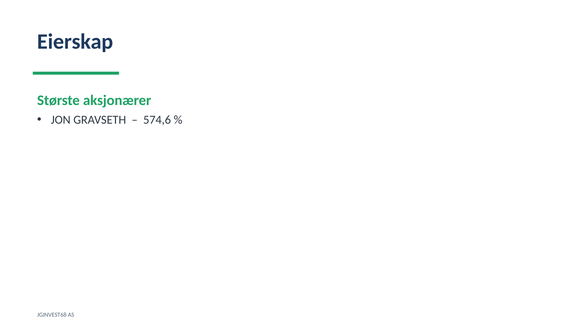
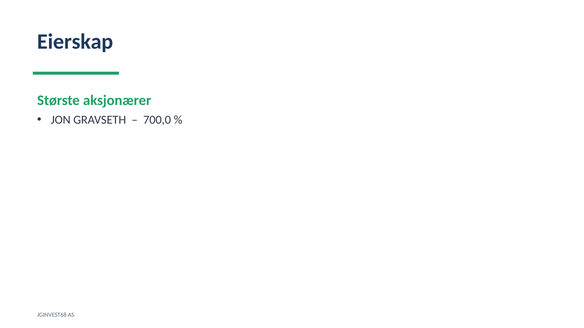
574,6: 574,6 -> 700,0 (157, 120)
